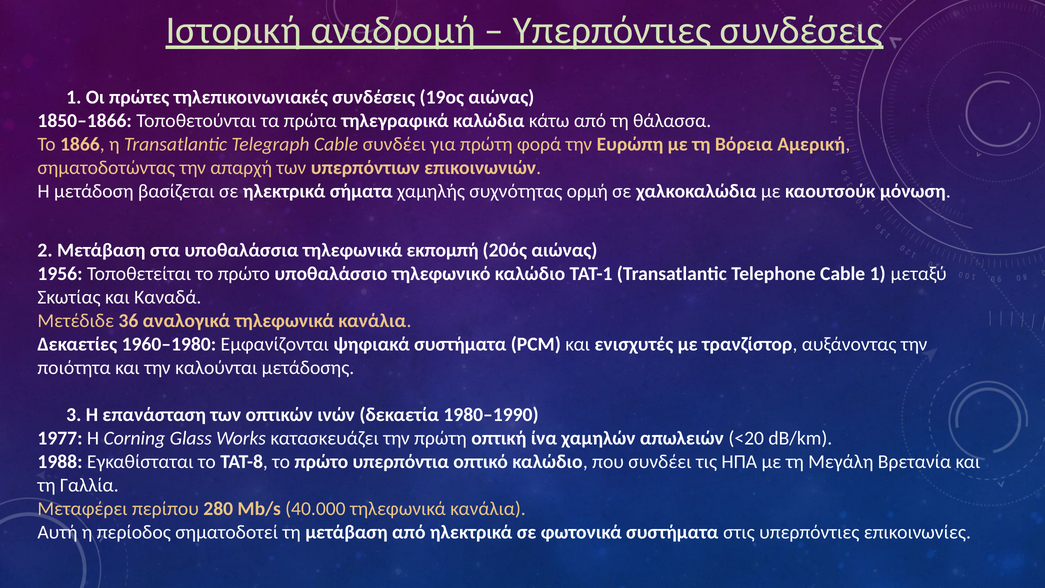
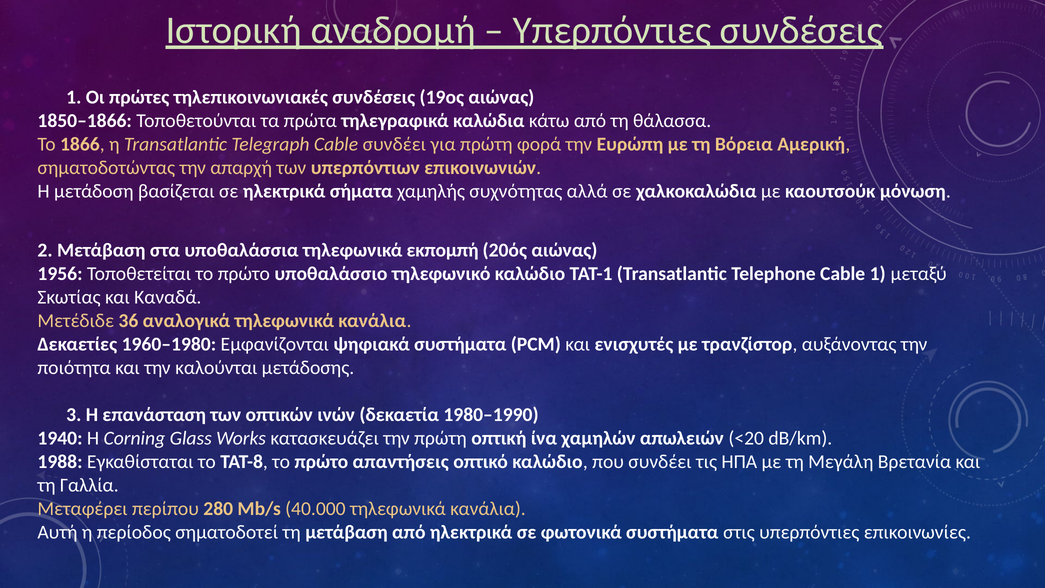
ορμή: ορμή -> αλλά (587, 191)
1977: 1977 -> 1940 (60, 438)
υπερπόντια: υπερπόντια -> απαντήσεις (401, 462)
